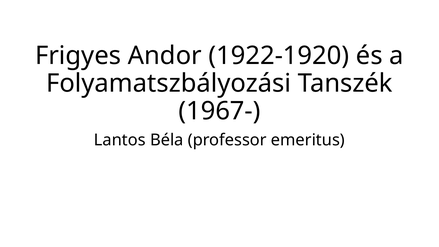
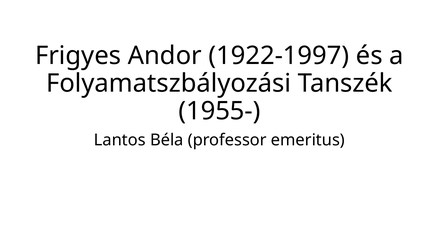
1922-1920: 1922-1920 -> 1922-1997 (279, 56)
1967-: 1967- -> 1955- (219, 111)
